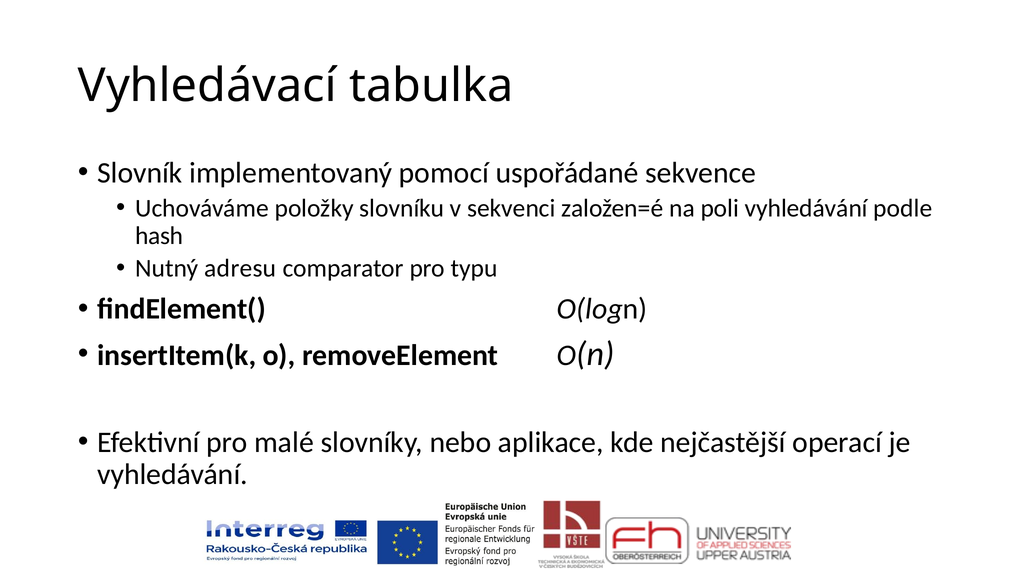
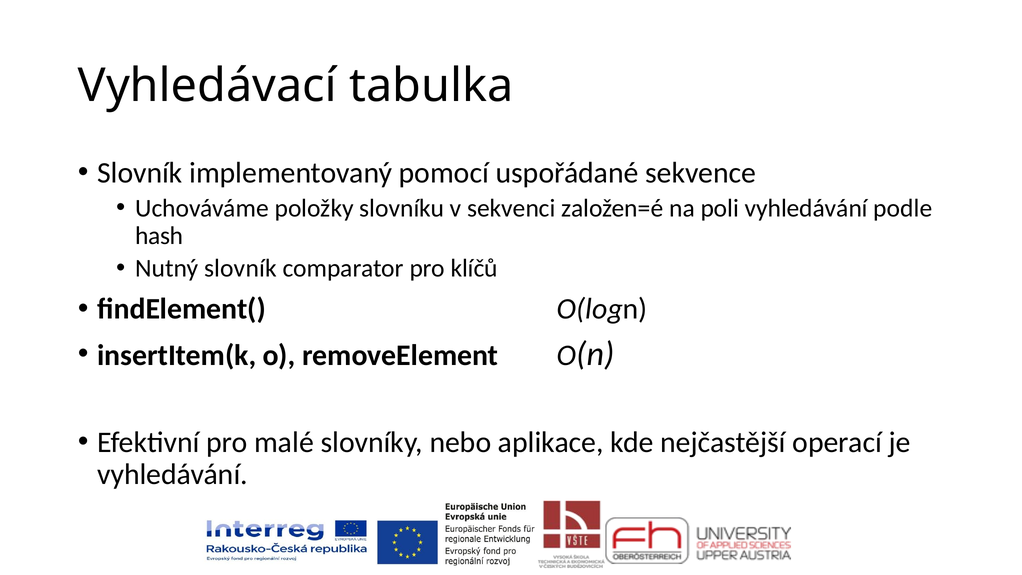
Nutný adresu: adresu -> slovník (240, 268)
typu: typu -> klíčů (474, 268)
